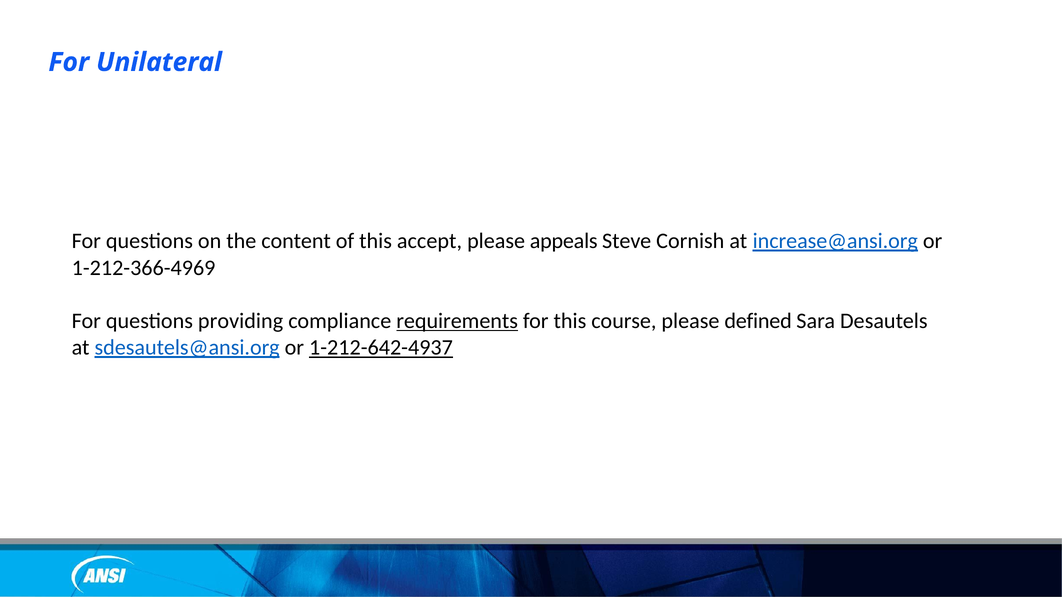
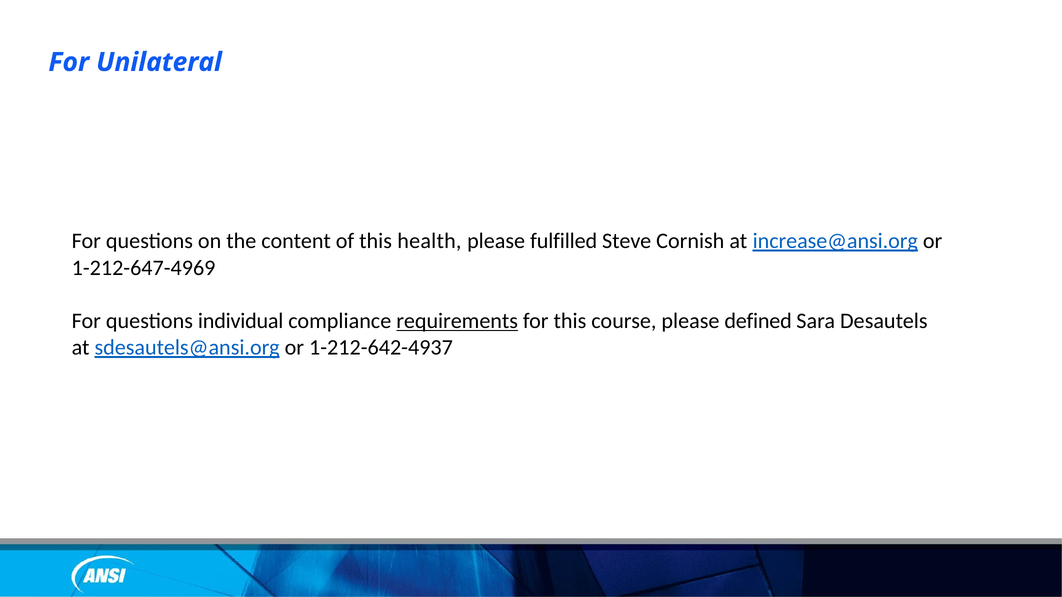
accept: accept -> health (429, 241)
appeals: appeals -> fulfilled (564, 241)
1-212-366-4969: 1-212-366-4969 -> 1-212-647-4969 (144, 268)
providing: providing -> individual (241, 321)
1-212-642-4937 underline: present -> none (381, 348)
